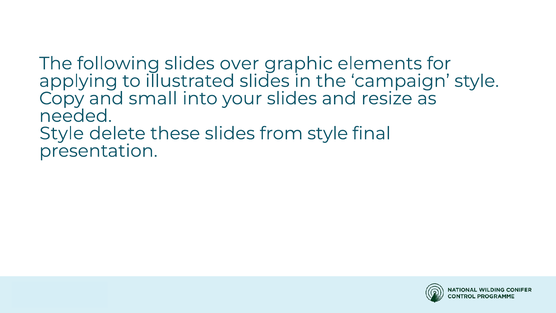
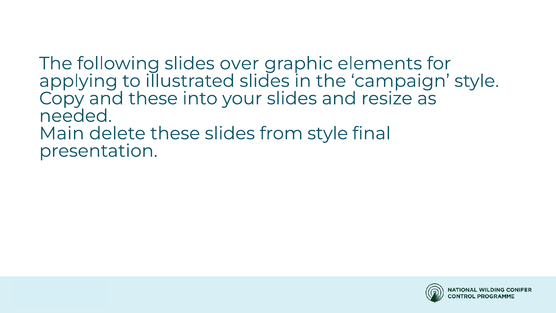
and small: small -> these (153, 98)
Style: Style -> Main (62, 133)
